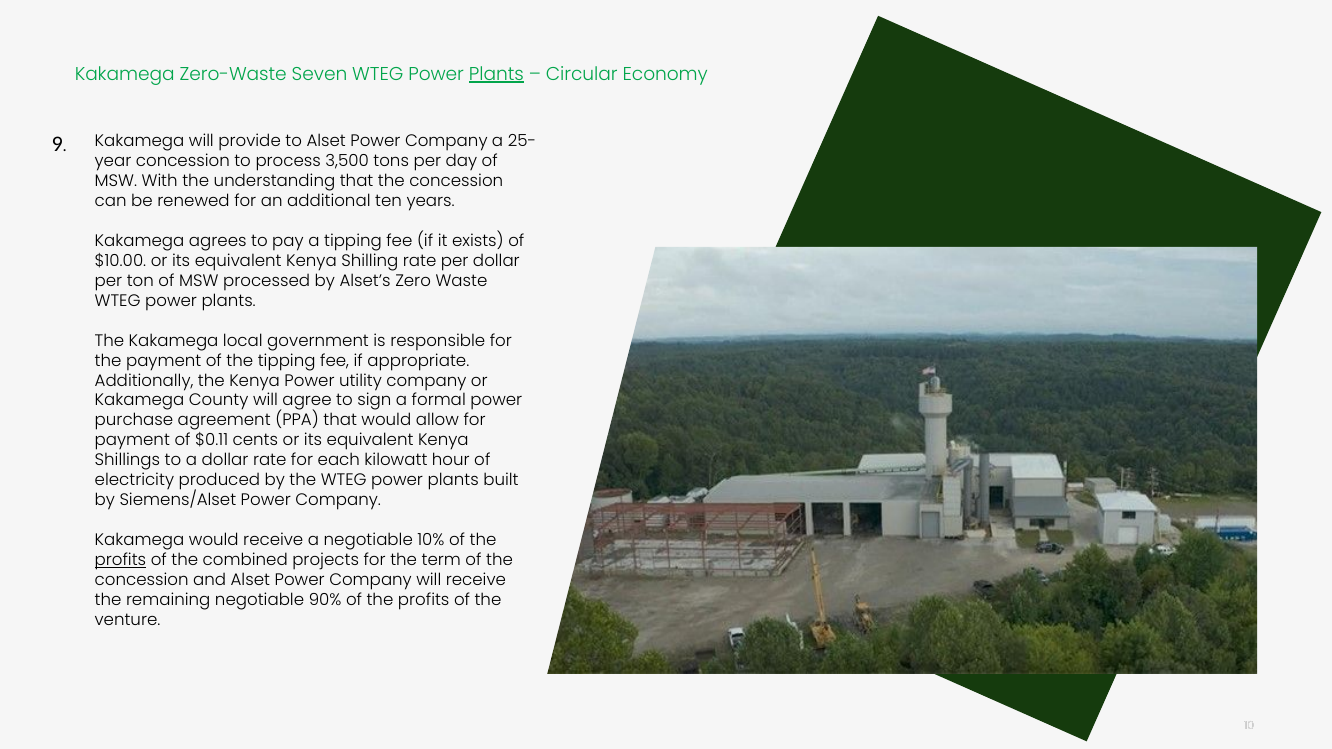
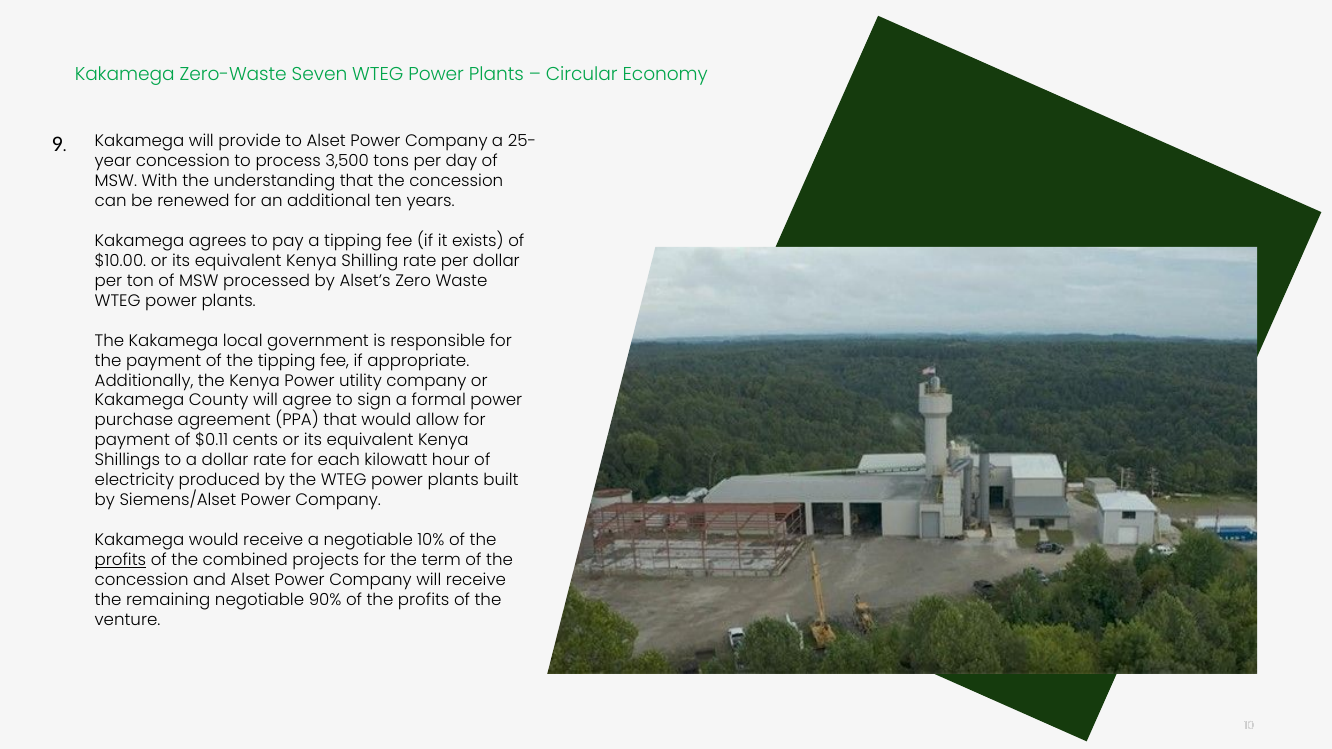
Plants underline: present -> none (496, 74)
